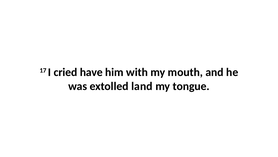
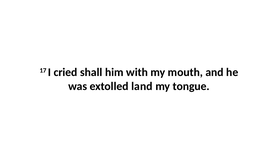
have: have -> shall (91, 72)
